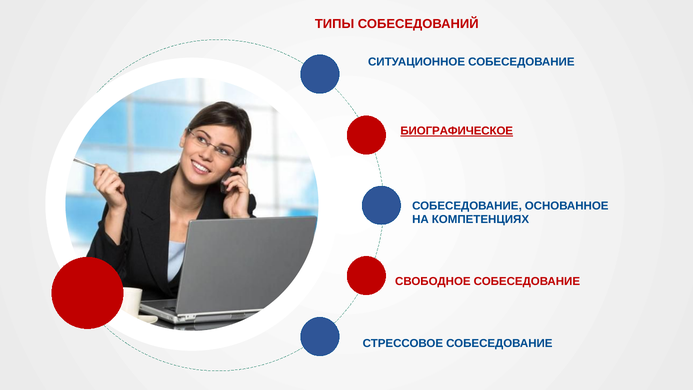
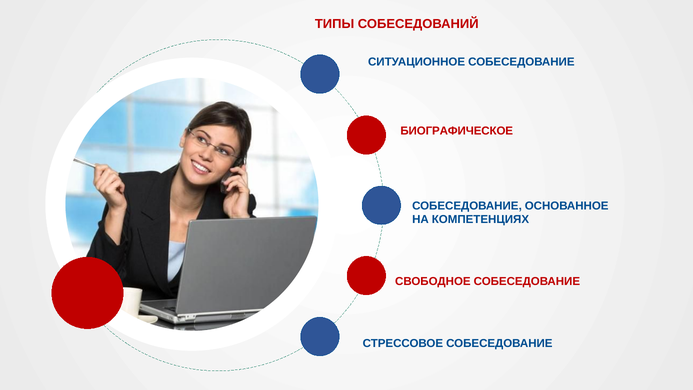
БИОГРАФИЧЕСКОЕ underline: present -> none (457, 131)
